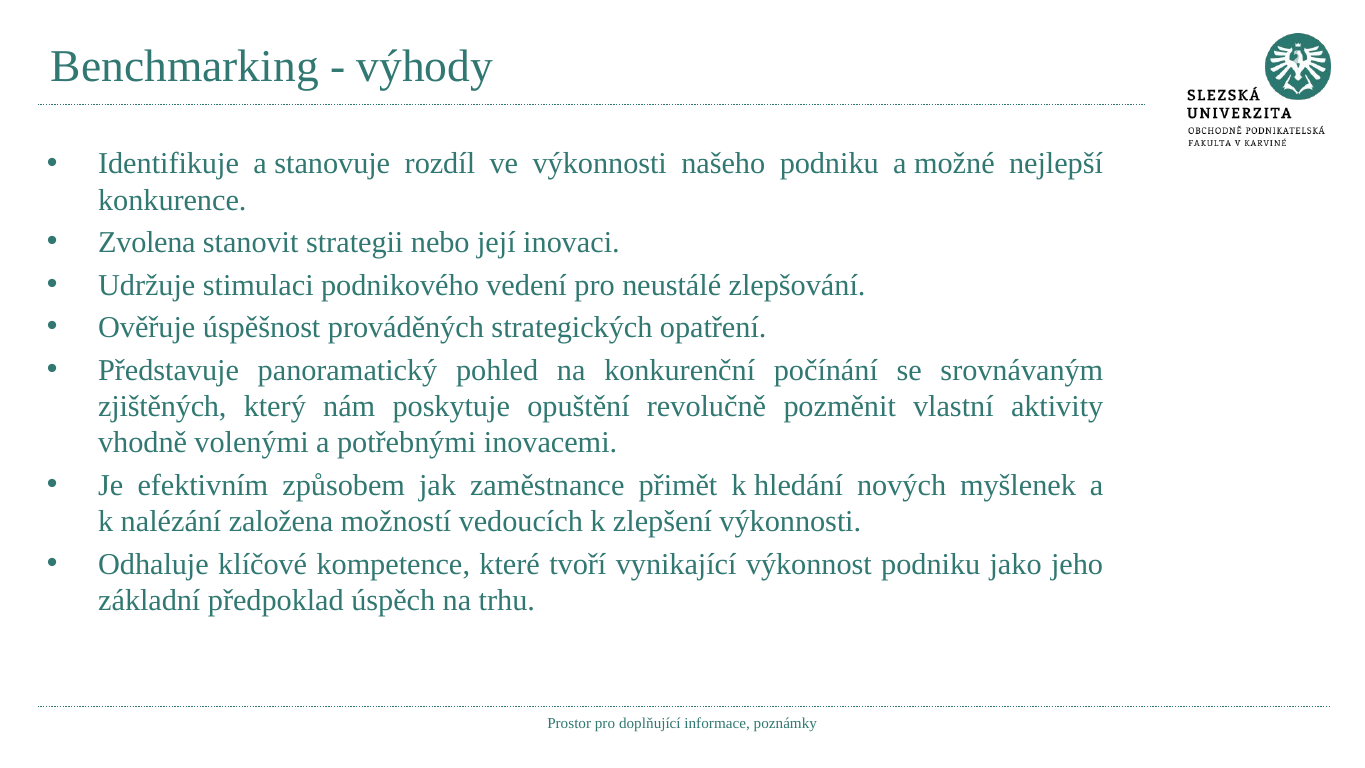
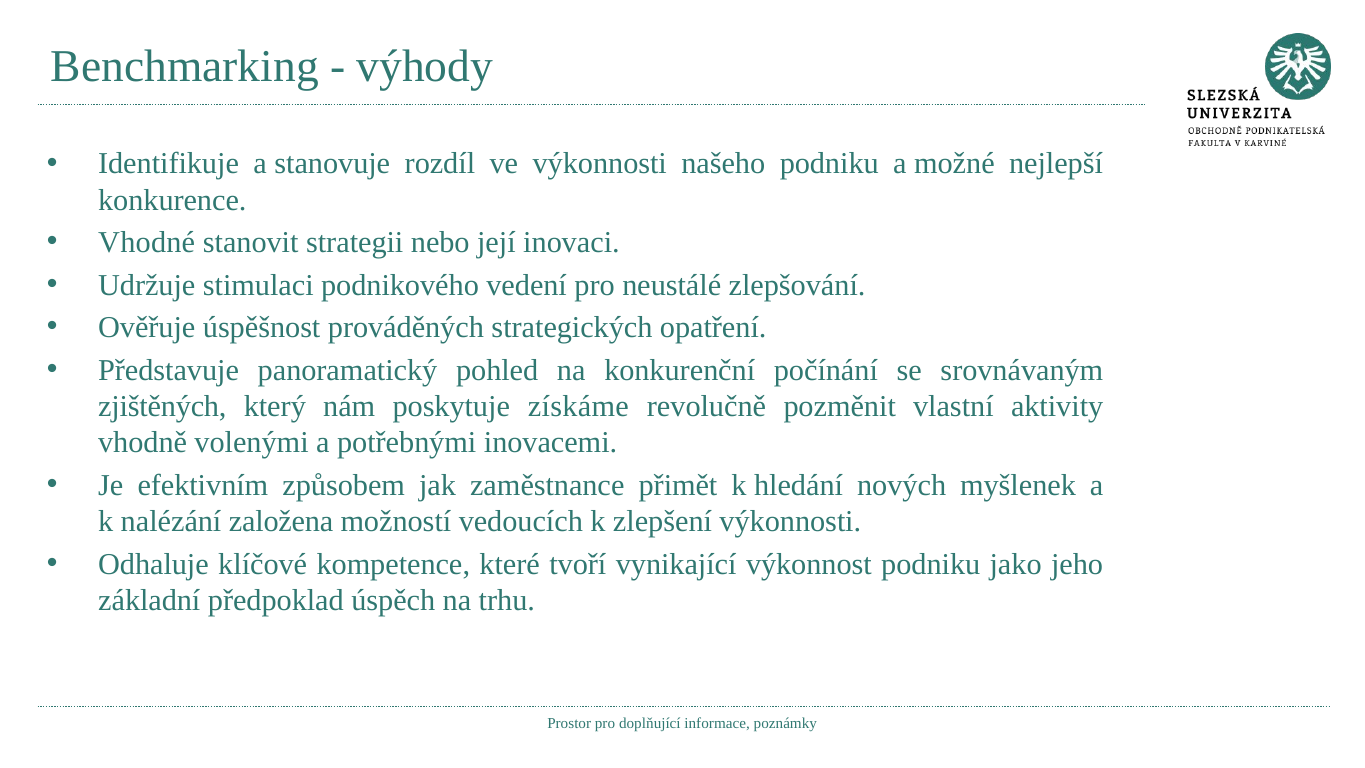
Zvolena: Zvolena -> Vhodné (147, 243)
opuštění: opuštění -> získáme (578, 406)
